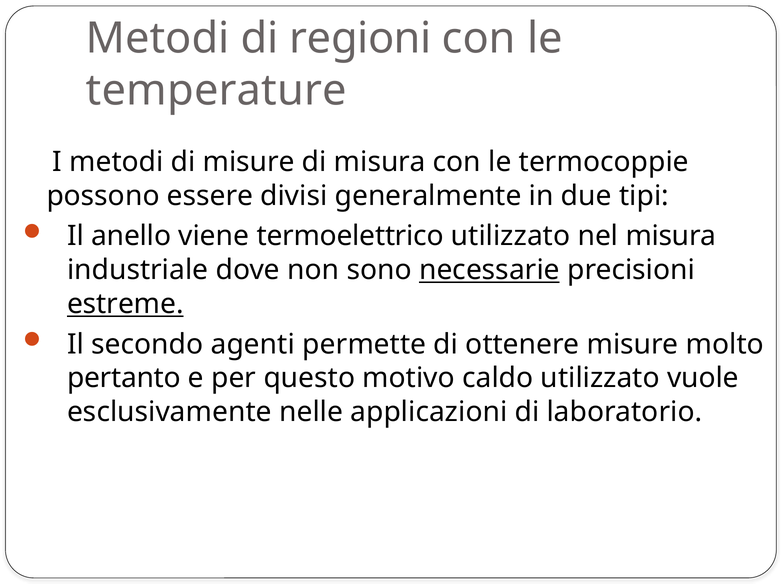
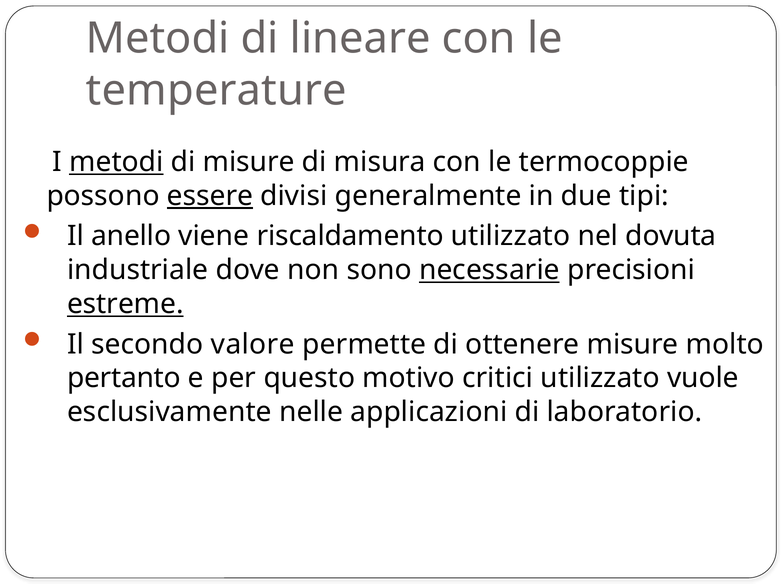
regioni: regioni -> lineare (360, 38)
metodi underline: none -> present (116, 162)
essere underline: none -> present (210, 196)
termoelettrico: termoelettrico -> riscaldamento (350, 236)
nel misura: misura -> dovuta (671, 236)
agenti: agenti -> valore (253, 345)
caldo: caldo -> critici (498, 378)
